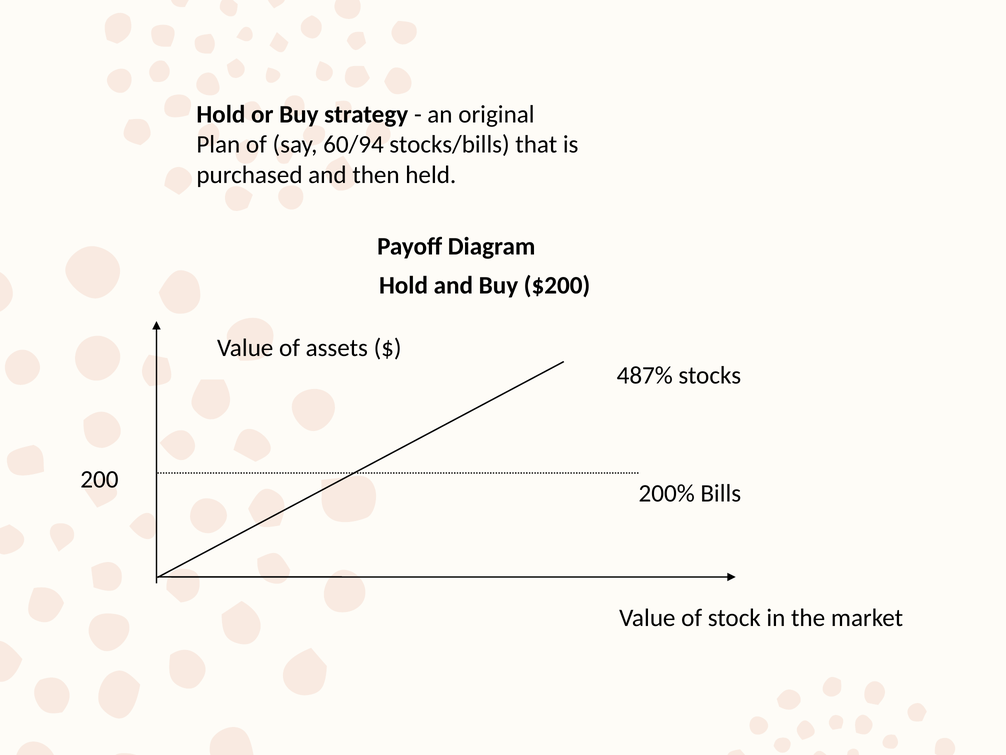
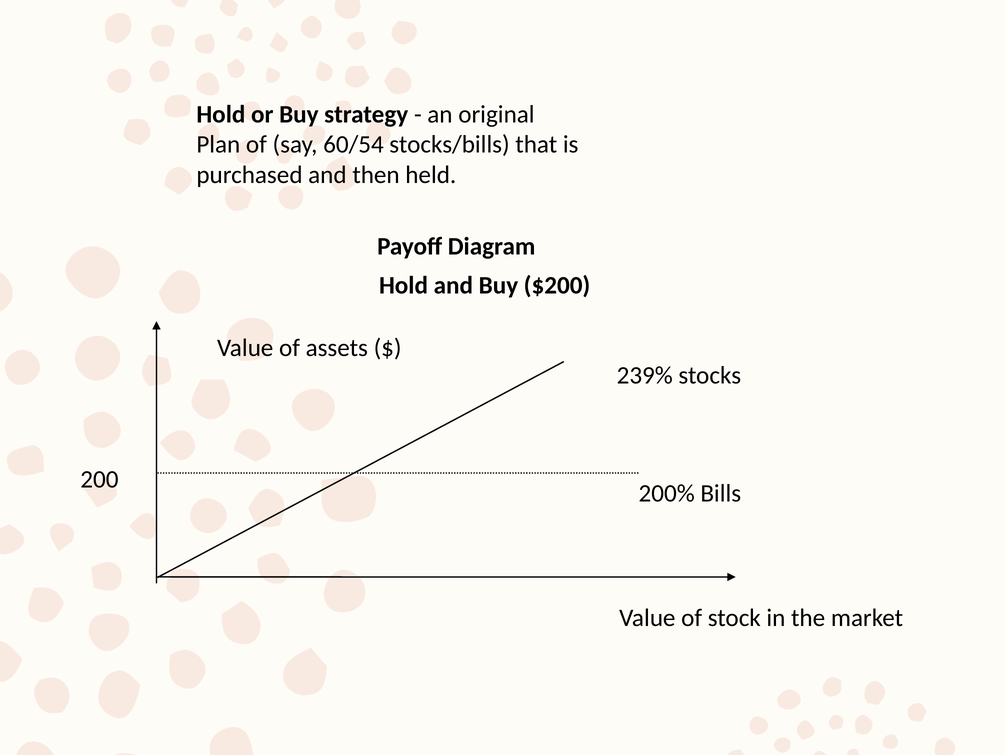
60/94: 60/94 -> 60/54 (354, 144)
487%: 487% -> 239% (645, 375)
